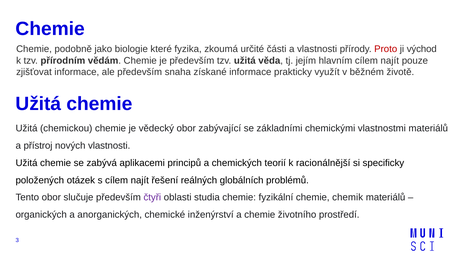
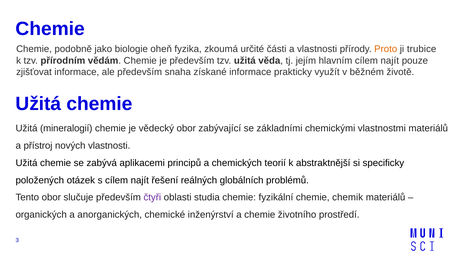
které: které -> oheň (161, 49)
Proto colour: red -> orange (386, 49)
východ: východ -> trubice (422, 49)
chemickou: chemickou -> mineralogií (66, 128)
racionálnější: racionálnější -> abstraktnější (323, 163)
